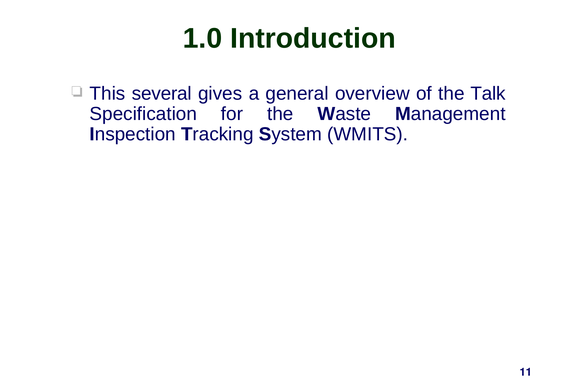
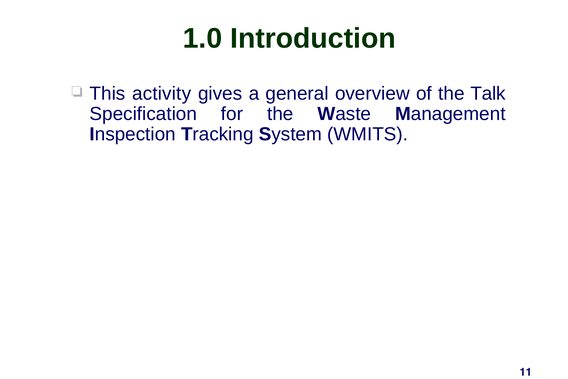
several: several -> activity (162, 93)
